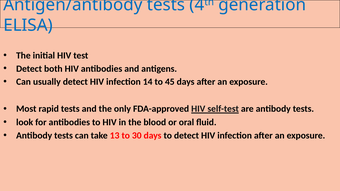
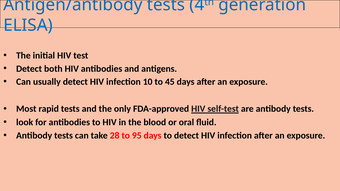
14: 14 -> 10 (148, 82)
13: 13 -> 28 (115, 136)
30: 30 -> 95 (137, 136)
